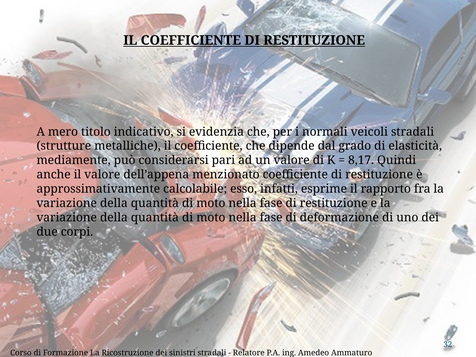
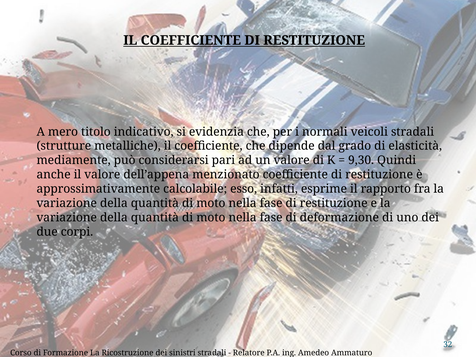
8,17: 8,17 -> 9,30 (361, 160)
